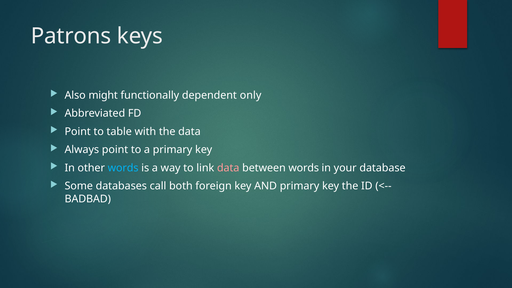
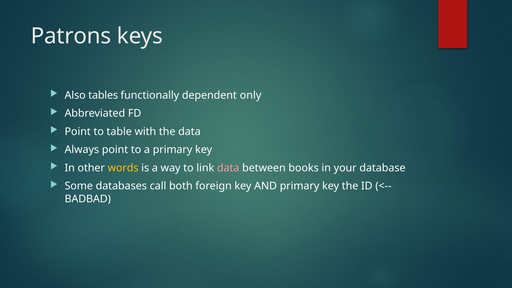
might: might -> tables (103, 95)
words colour: light blue -> yellow (123, 168)
between words: words -> books (304, 168)
